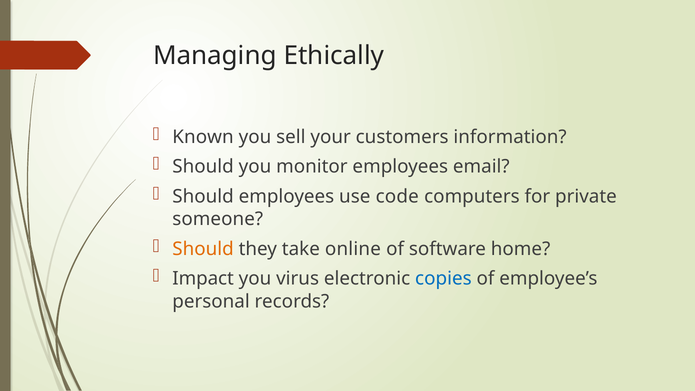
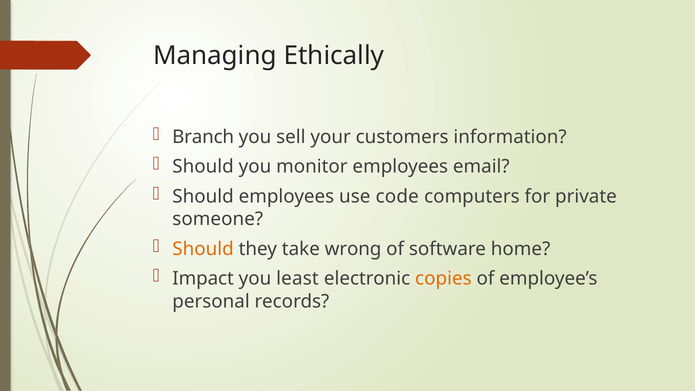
Known: Known -> Branch (203, 137)
online: online -> wrong (353, 249)
virus: virus -> least (297, 279)
copies colour: blue -> orange (443, 279)
